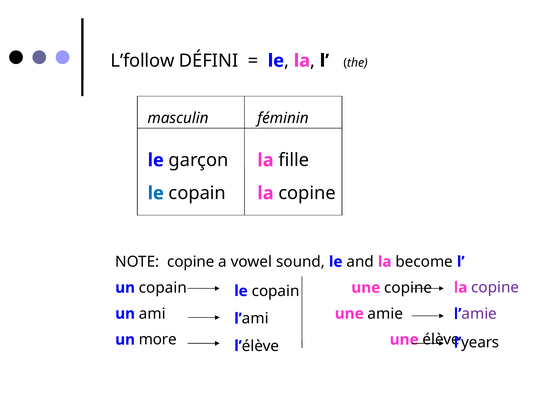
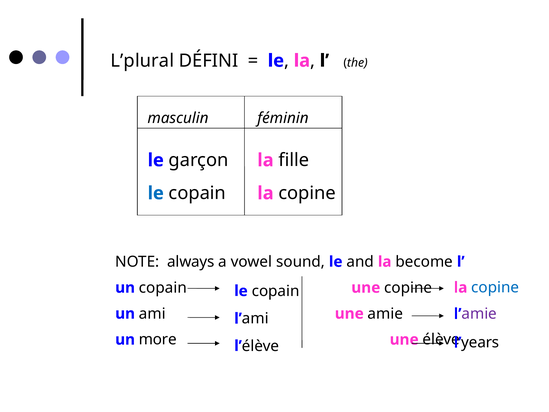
L’follow: L’follow -> L’plural (142, 61)
NOTE copine: copine -> always (191, 262)
copine colour: purple -> blue (495, 287)
